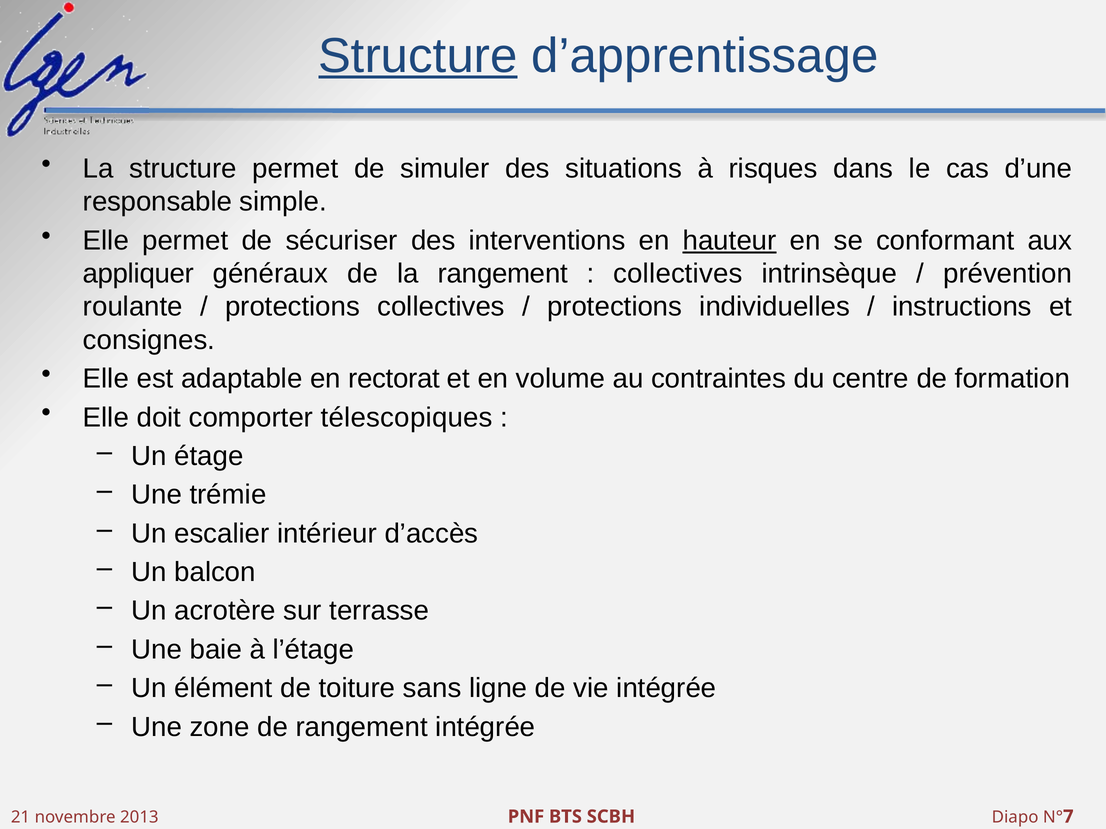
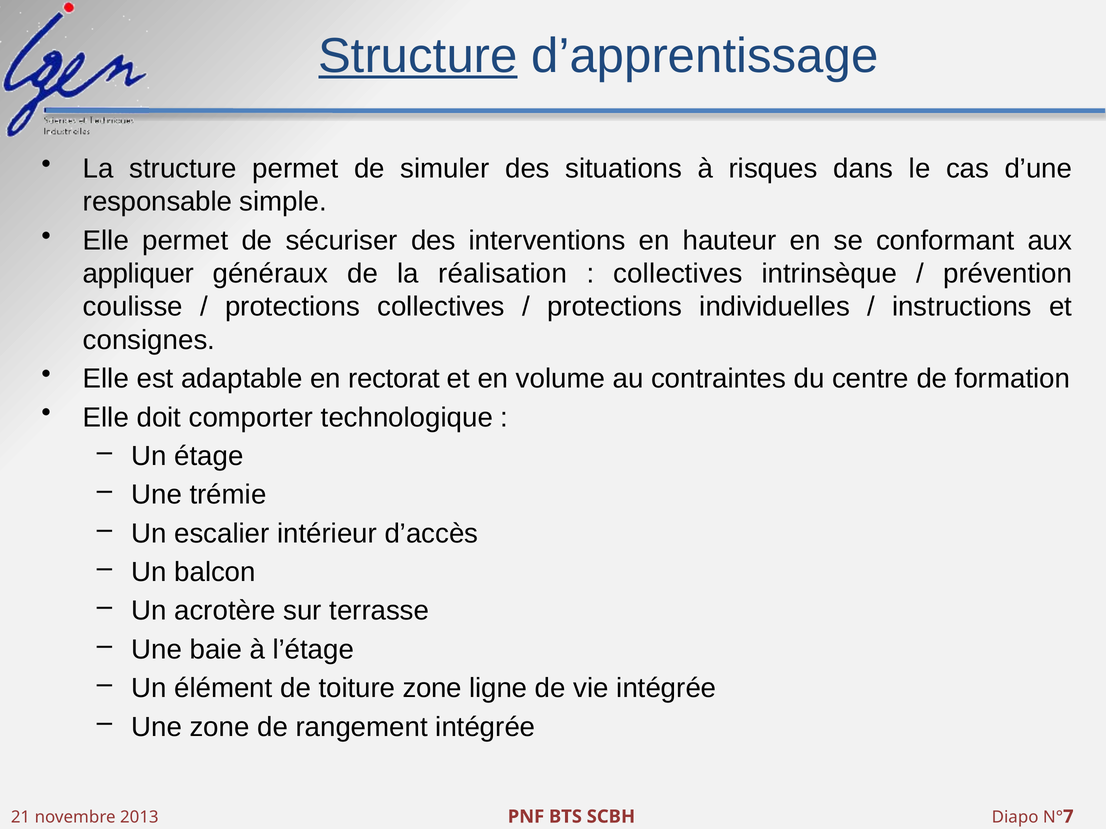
hauteur underline: present -> none (730, 241)
la rangement: rangement -> réalisation (503, 274)
roulante: roulante -> coulisse (133, 307)
télescopiques: télescopiques -> technologique (407, 418)
toiture sans: sans -> zone (432, 689)
